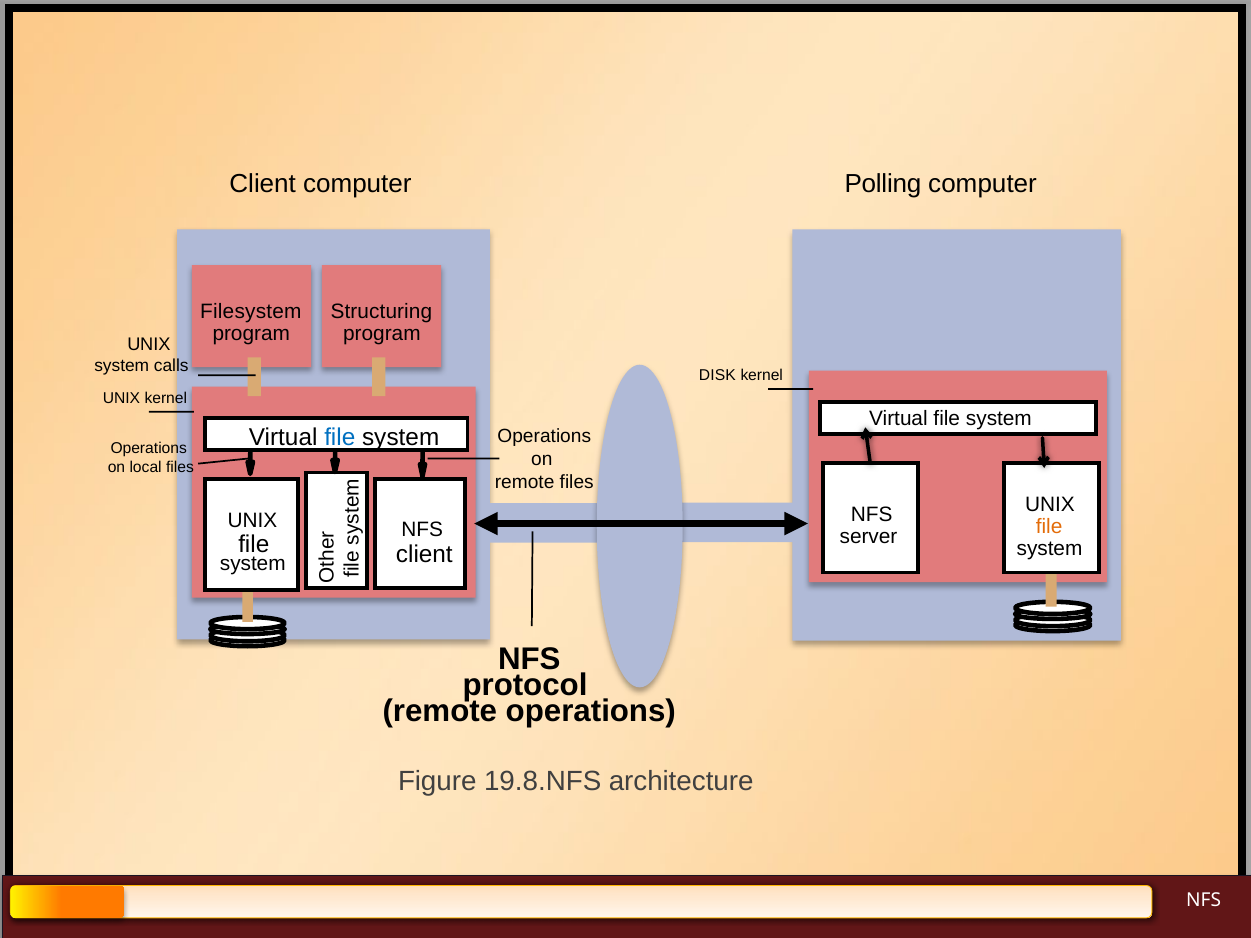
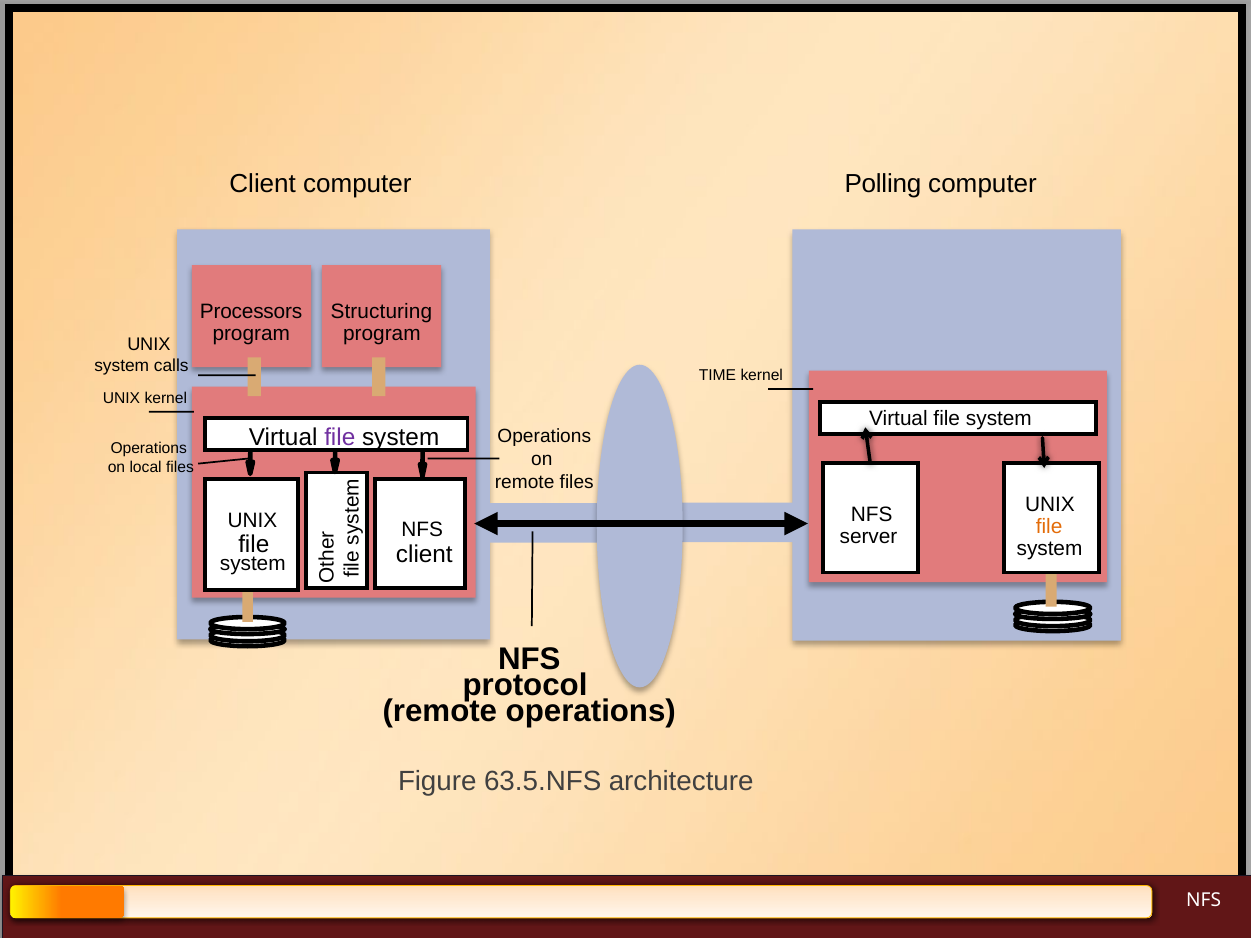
Filesystem: Filesystem -> Processors (251, 312)
DISK: DISK -> TIME (717, 375)
file colour: blue -> purple (340, 437)
19.8.NFS: 19.8.NFS -> 63.5.NFS (543, 782)
